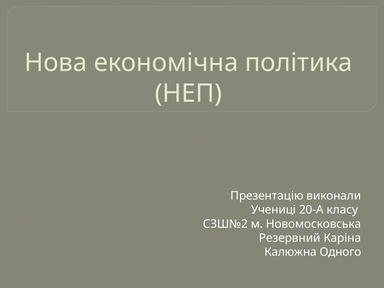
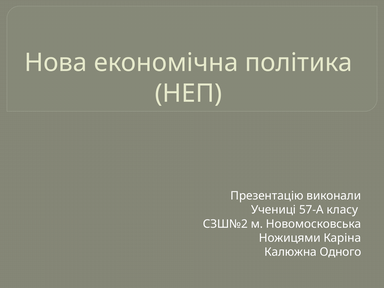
20-А: 20-А -> 57-А (311, 210)
Резервний: Резервний -> Ножицями (290, 238)
